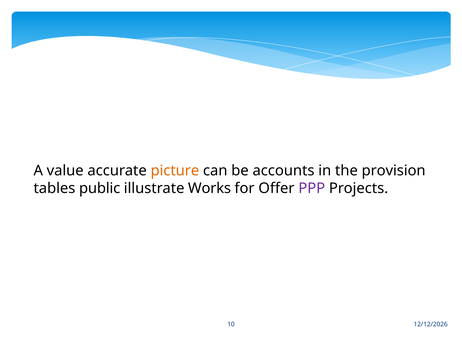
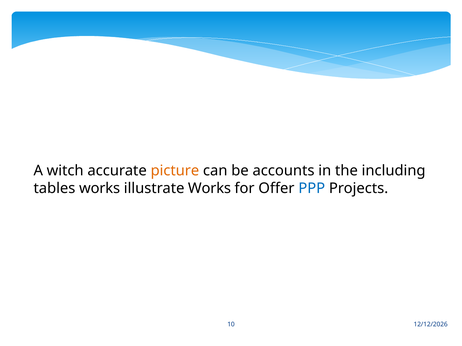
value: value -> witch (65, 171)
provision: provision -> including (394, 171)
tables public: public -> works (100, 189)
PPP colour: purple -> blue (312, 189)
